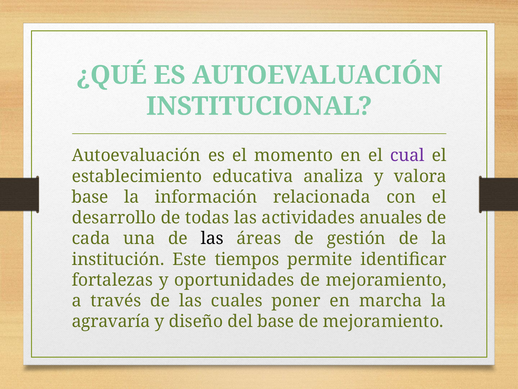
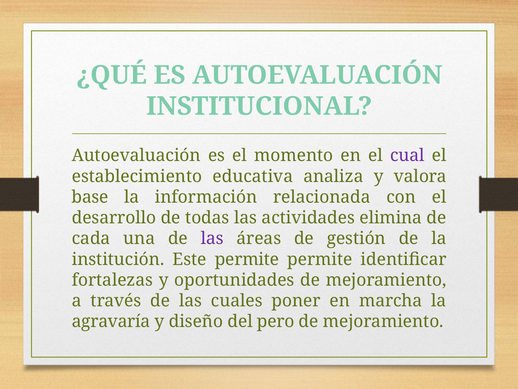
anuales: anuales -> elimina (391, 218)
las colour: black -> purple (212, 238)
Este tiempos: tiempos -> permite (247, 259)
del base: base -> pero (276, 321)
